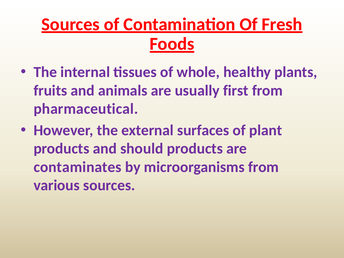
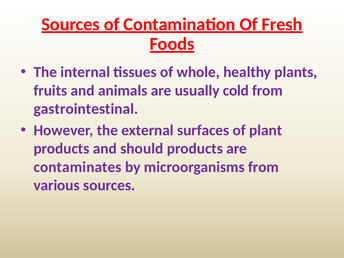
first: first -> cold (236, 91)
pharmaceutical: pharmaceutical -> gastrointestinal (86, 109)
